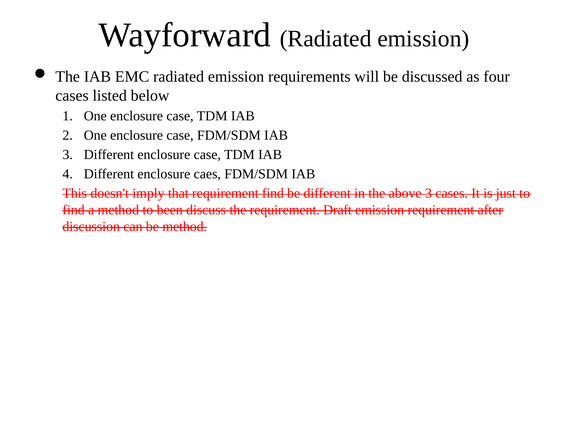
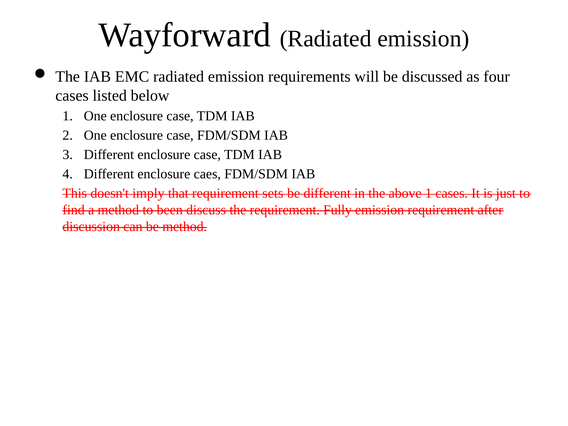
requirement find: find -> sets (273, 193)
above 3: 3 -> 1 (428, 193)
Draft: Draft -> Fully (338, 210)
